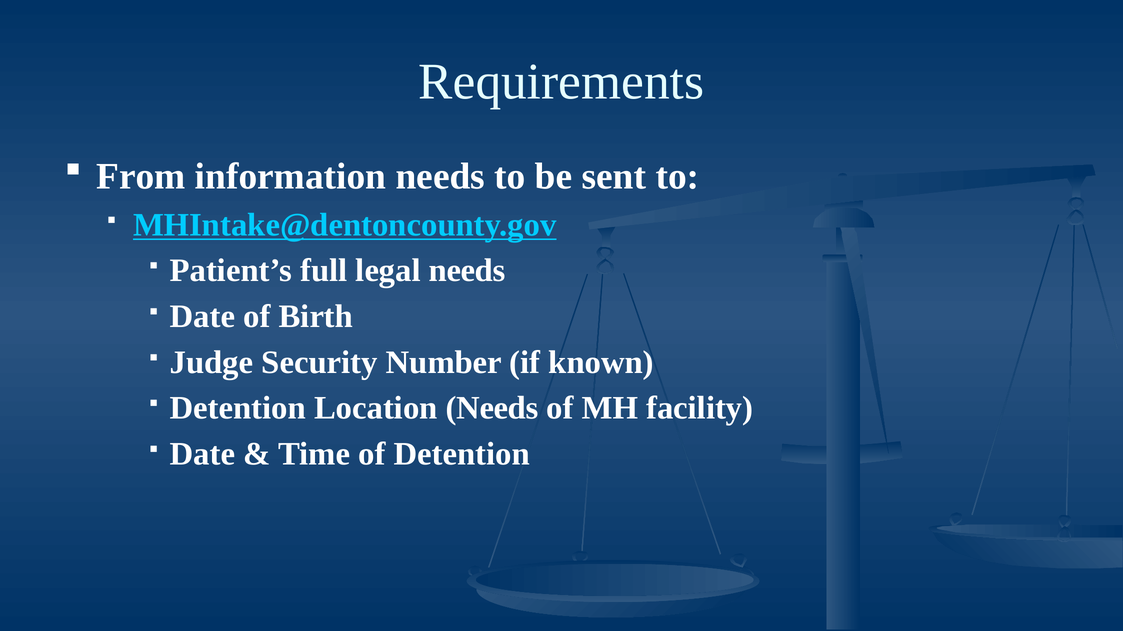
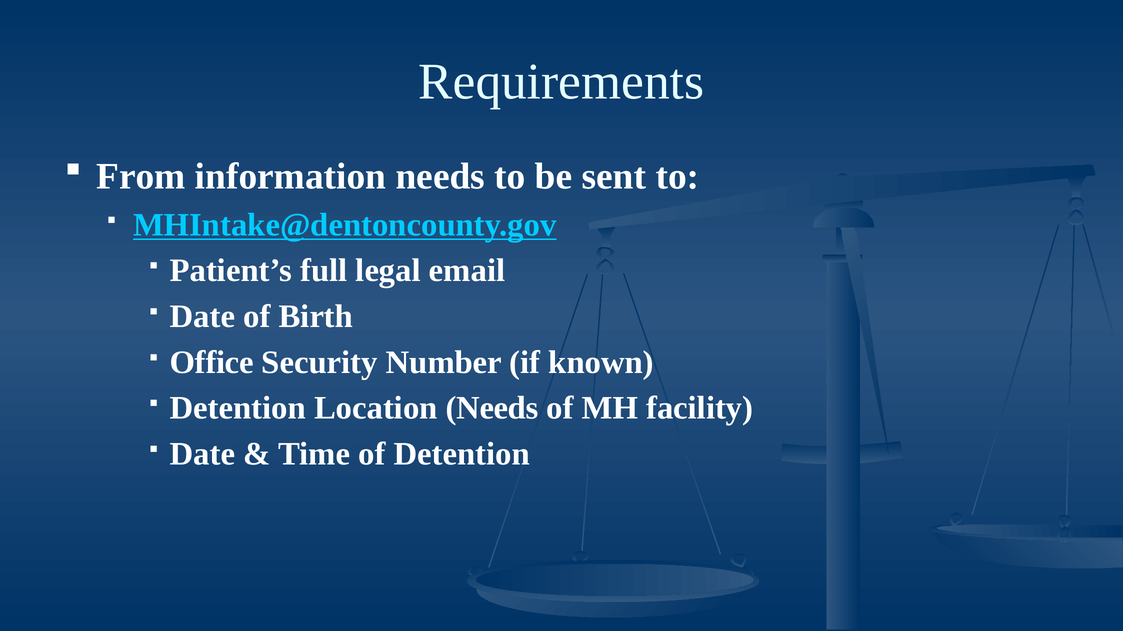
legal needs: needs -> email (467, 271)
Judge: Judge -> Office (212, 363)
